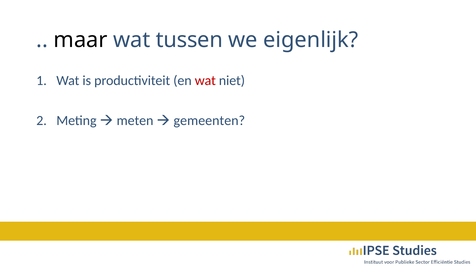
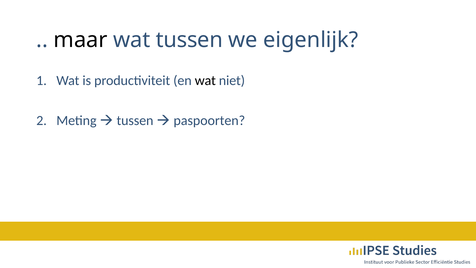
wat colour: red -> black (205, 80)
meten: meten -> tussen (135, 120)
gemeenten: gemeenten -> paspoorten (209, 120)
